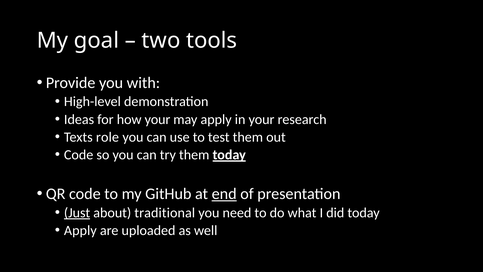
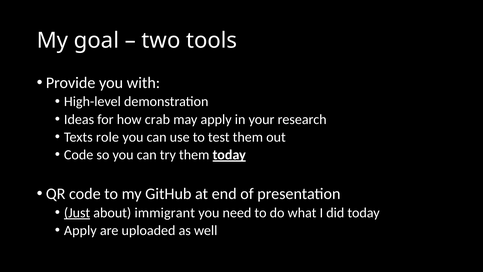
how your: your -> crab (157, 119)
end underline: present -> none (224, 194)
traditional: traditional -> immigrant (165, 212)
